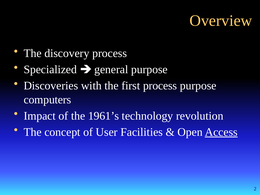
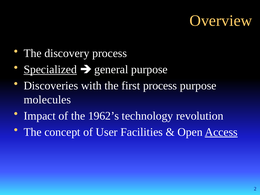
Specialized underline: none -> present (50, 70)
computers: computers -> molecules (47, 100)
1961’s: 1961’s -> 1962’s (104, 116)
